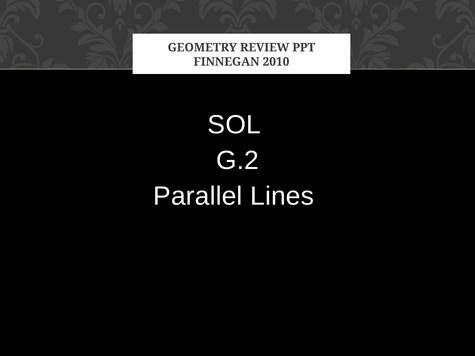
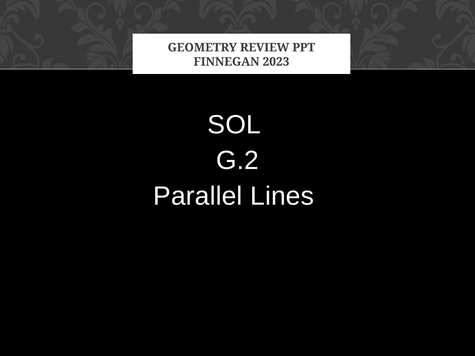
2010: 2010 -> 2023 (276, 62)
